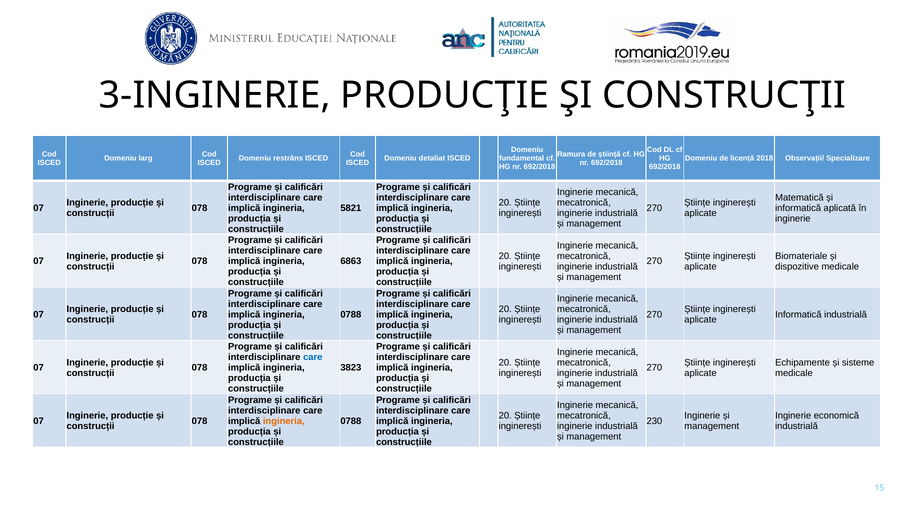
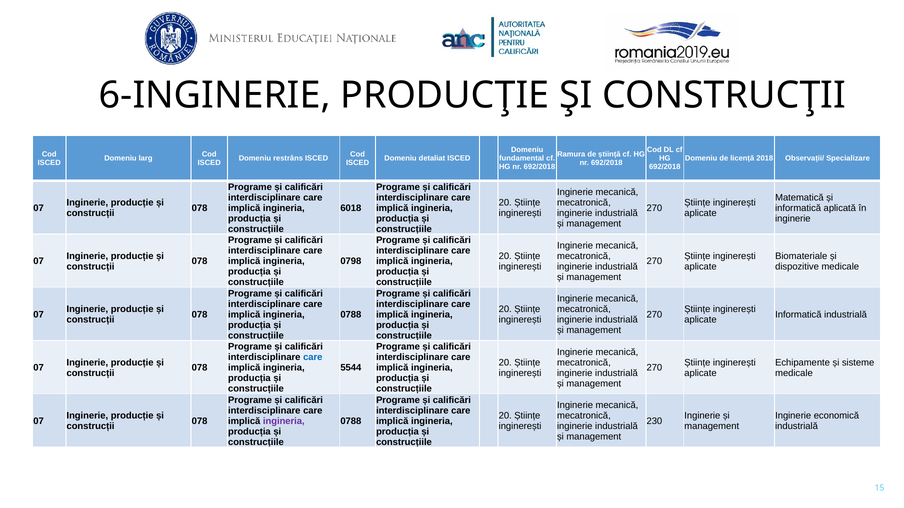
3-INGINERIE: 3-INGINERIE -> 6-INGINERIE (215, 96)
5821: 5821 -> 6018 (351, 208)
6863: 6863 -> 0798 (351, 261)
3823: 3823 -> 5544 (351, 368)
ingineria colour: orange -> purple (284, 421)
